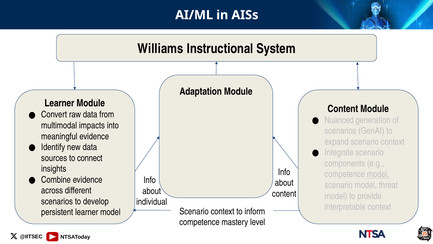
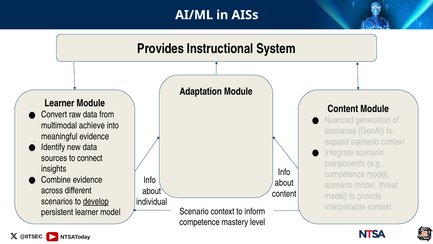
Williams: Williams -> Provides (161, 49)
impacts: impacts -> achieve (92, 125)
develop underline: none -> present (96, 201)
